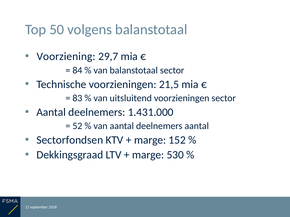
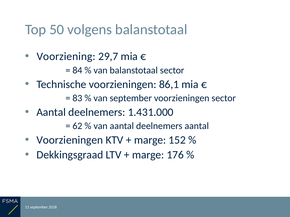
21,5: 21,5 -> 86,1 (169, 84)
van uitsluitend: uitsluitend -> september (131, 98)
52: 52 -> 62 (77, 126)
Sectorfondsen: Sectorfondsen -> Voorzieningen (70, 140)
530: 530 -> 176 (175, 155)
